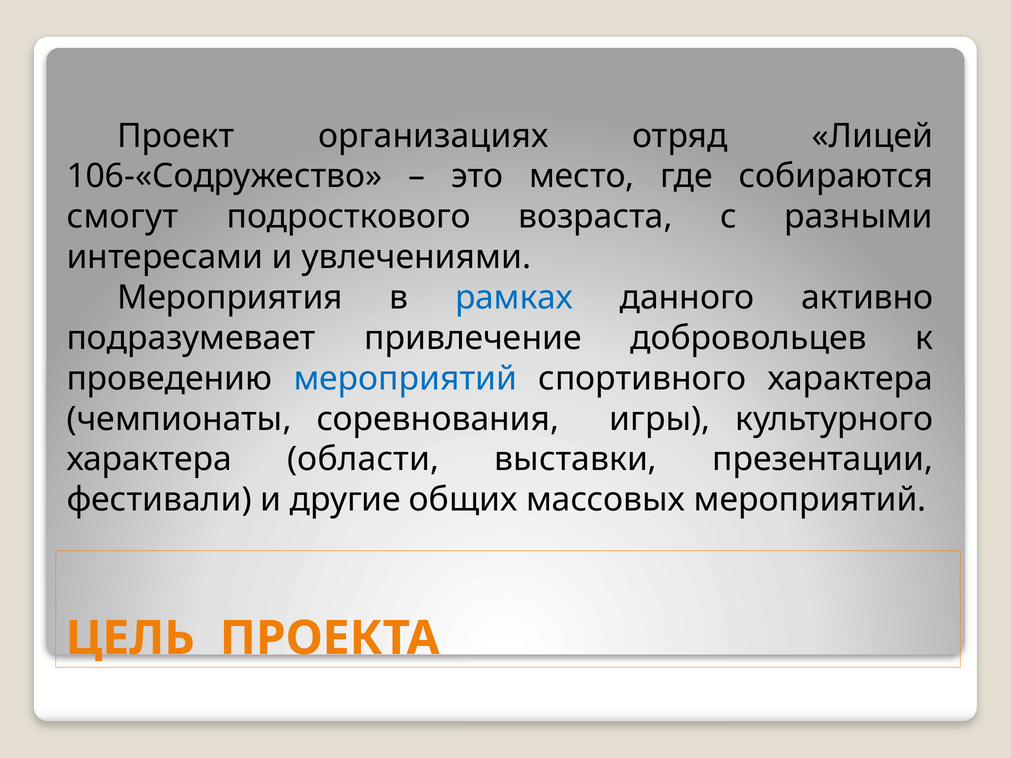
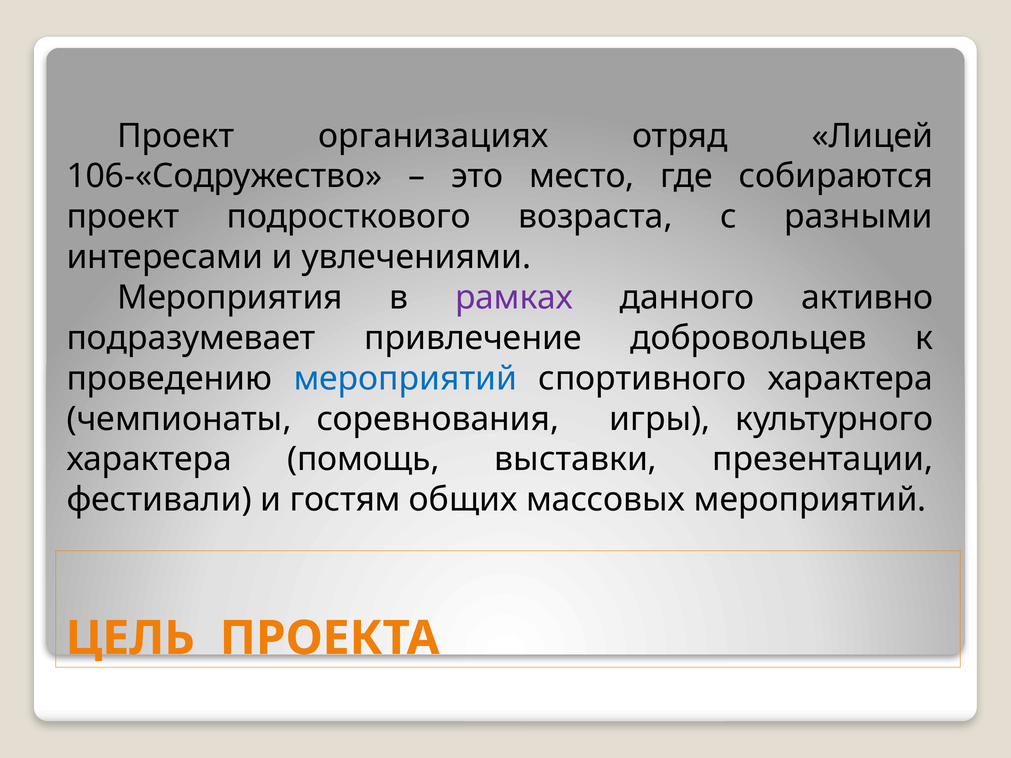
смогут: смогут -> проект (123, 217)
рамках colour: blue -> purple (514, 298)
области: области -> помощь (363, 459)
другие: другие -> гостям (345, 500)
